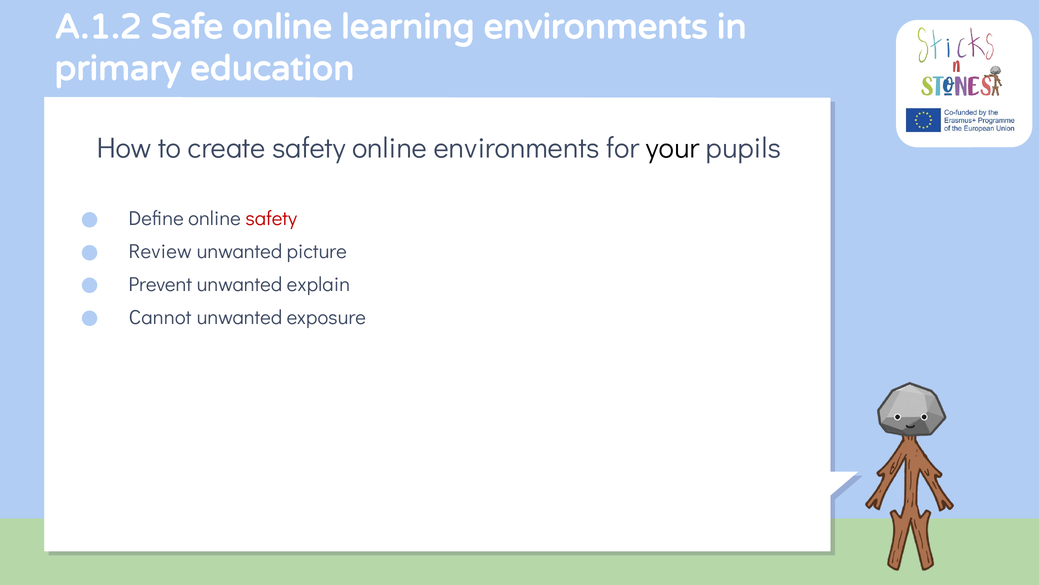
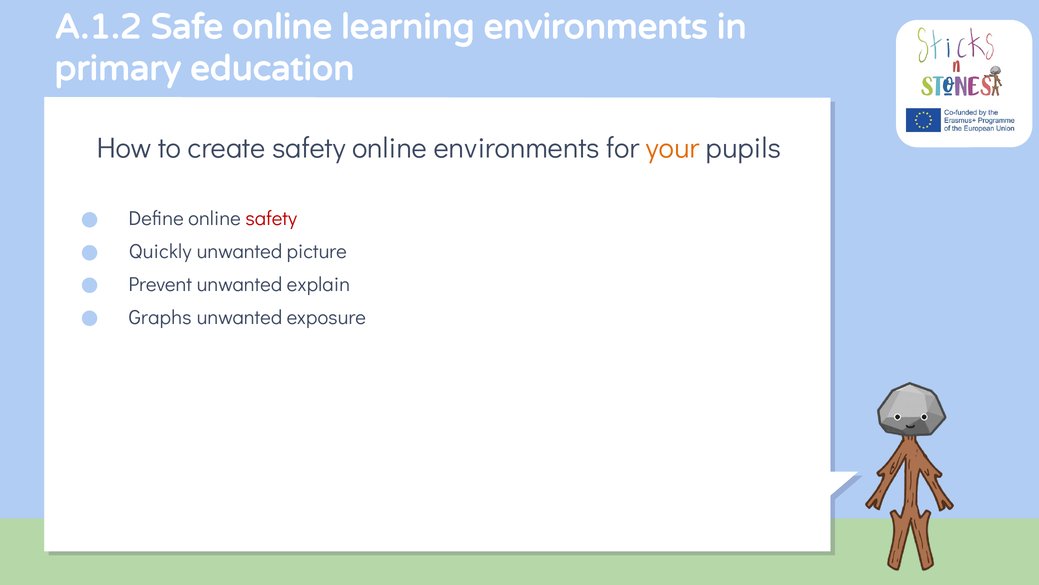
your colour: black -> orange (673, 148)
Review: Review -> Quickly (160, 251)
Cannot: Cannot -> Graphs (160, 317)
